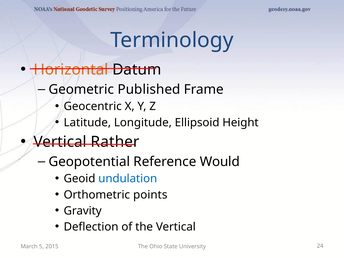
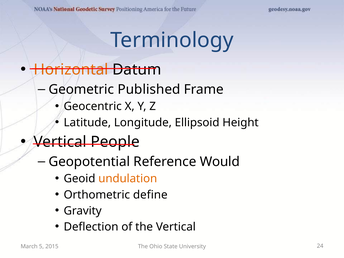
Rather: Rather -> People (115, 142)
undulation colour: blue -> orange (128, 179)
points: points -> define (150, 195)
